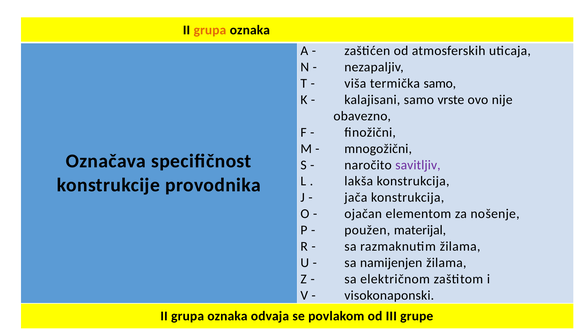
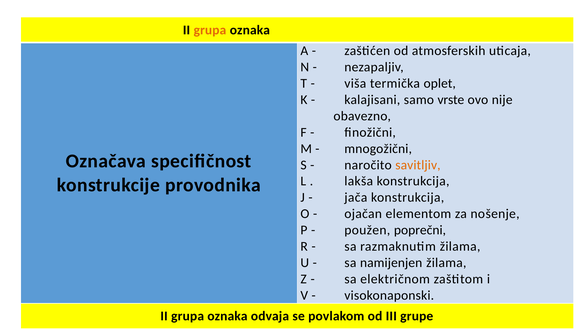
termička samo: samo -> oplet (440, 84)
savitljiv colour: purple -> orange (418, 165)
materijal: materijal -> poprečni (420, 231)
